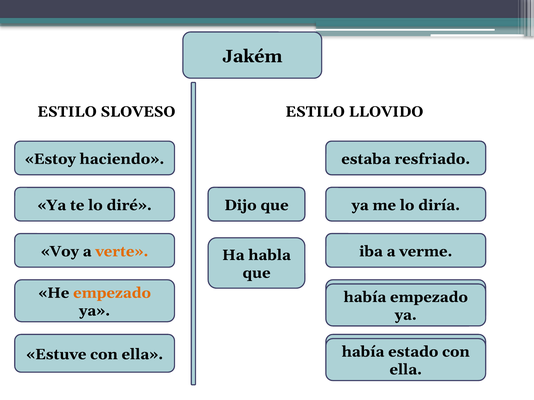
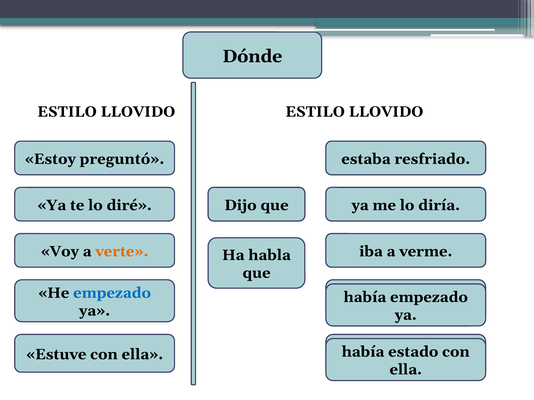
Jakém: Jakém -> Dónde (252, 56)
SLOVESO: SLOVESO -> LLOVIDO (138, 112)
haciendo: haciendo -> preguntó (122, 159)
empezado colour: orange -> blue (112, 293)
